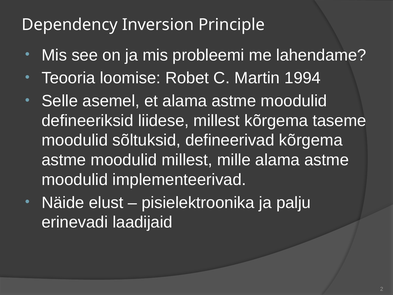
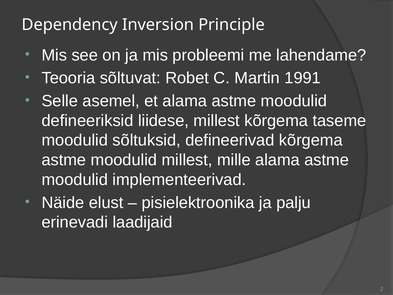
loomise: loomise -> sõltuvat (130, 78)
1994: 1994 -> 1991 (303, 78)
